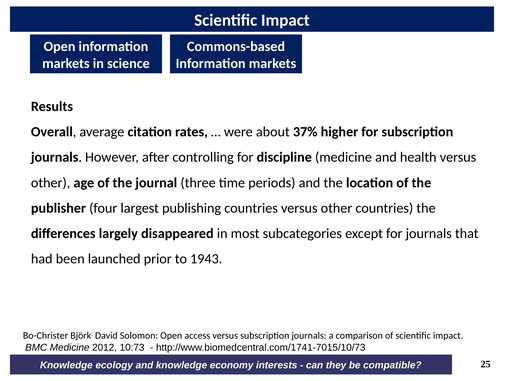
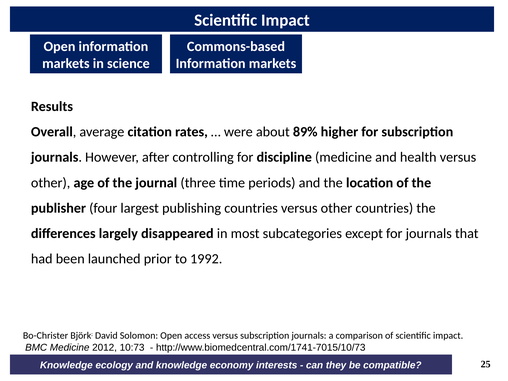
37%: 37% -> 89% (305, 132)
1943: 1943 -> 1992 (206, 259)
